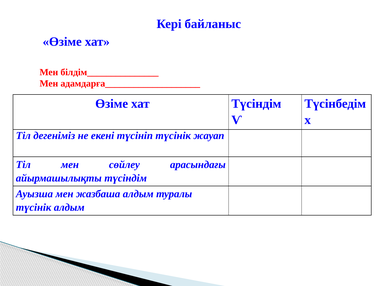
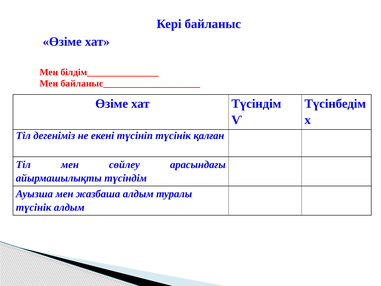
адамдарға____________________: адамдарға____________________ -> байланыс____________________ (130, 83)
жауап: жауап -> қалған (209, 135)
